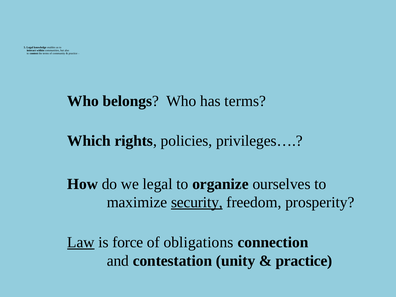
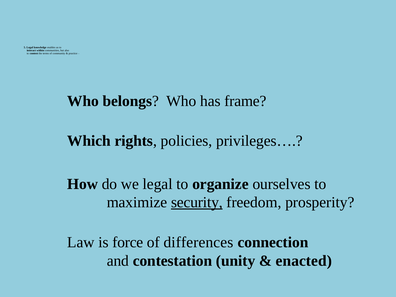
has terms: terms -> frame (245, 101)
Law underline: present -> none (81, 242)
obligations: obligations -> differences (198, 242)
practice: practice -> enacted (304, 261)
